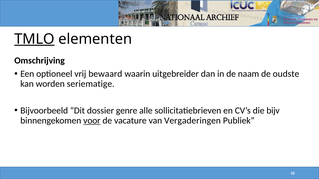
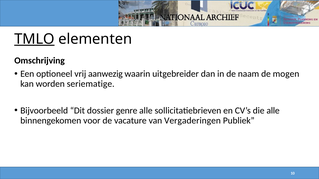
bewaard: bewaard -> aanwezig (105, 74)
oudste: oudste -> mogen (286, 74)
die bijv: bijv -> alle (273, 111)
voor underline: present -> none (92, 121)
